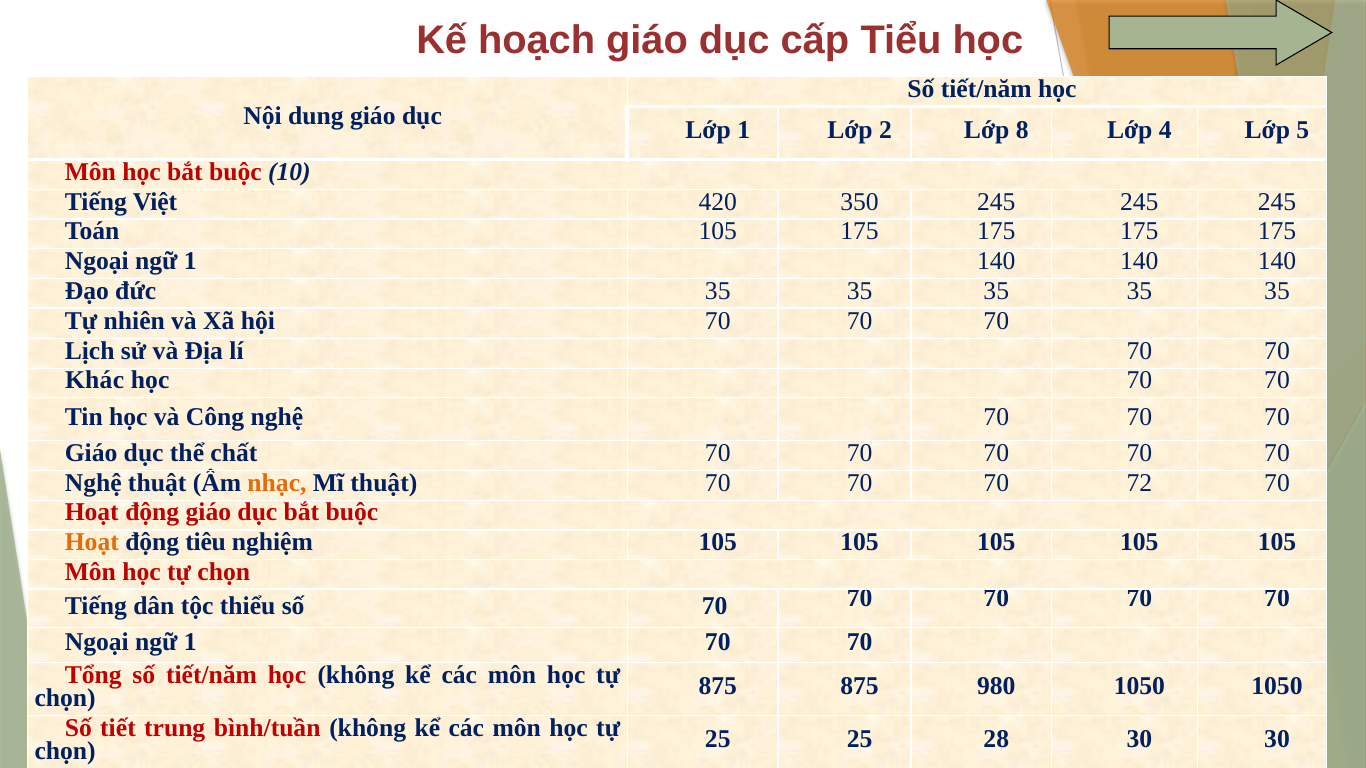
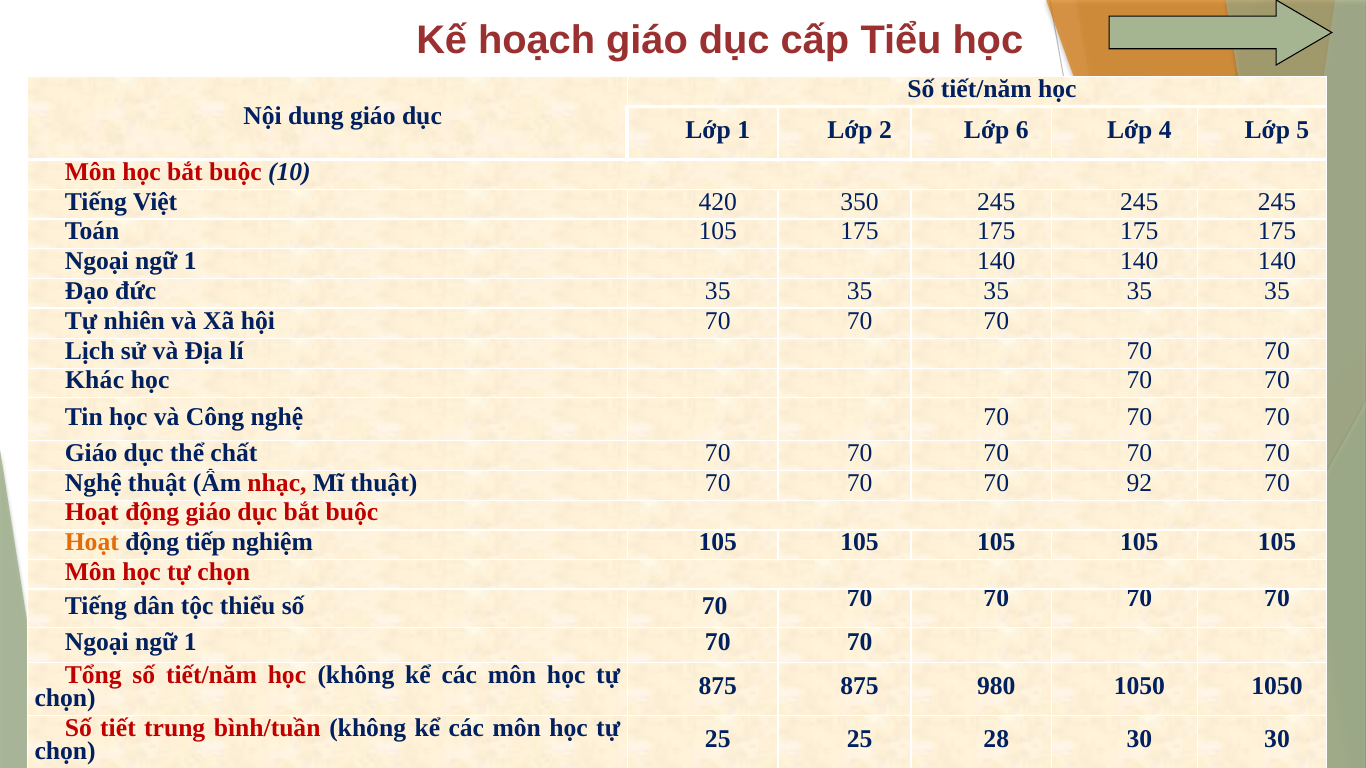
8: 8 -> 6 (1022, 131)
nhạc colour: orange -> red (277, 483)
72: 72 -> 92 (1139, 483)
tiêu: tiêu -> tiếp (206, 542)
